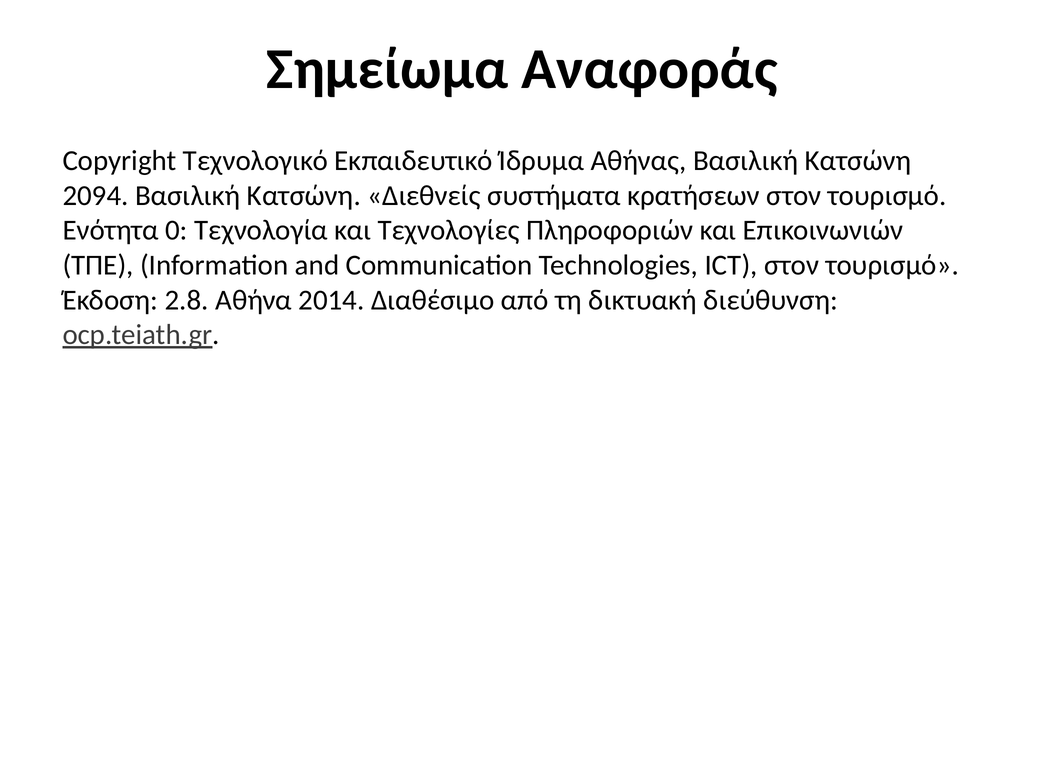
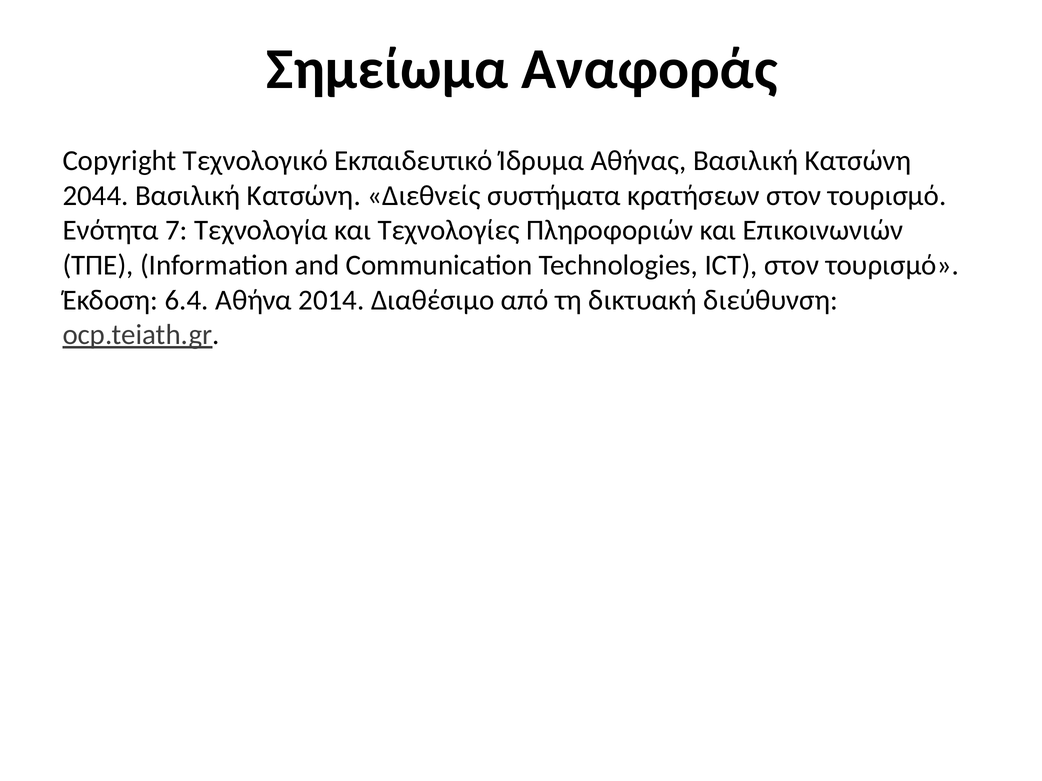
2094: 2094 -> 2044 (96, 196)
0: 0 -> 7 (177, 231)
2.8: 2.8 -> 6.4 (187, 300)
